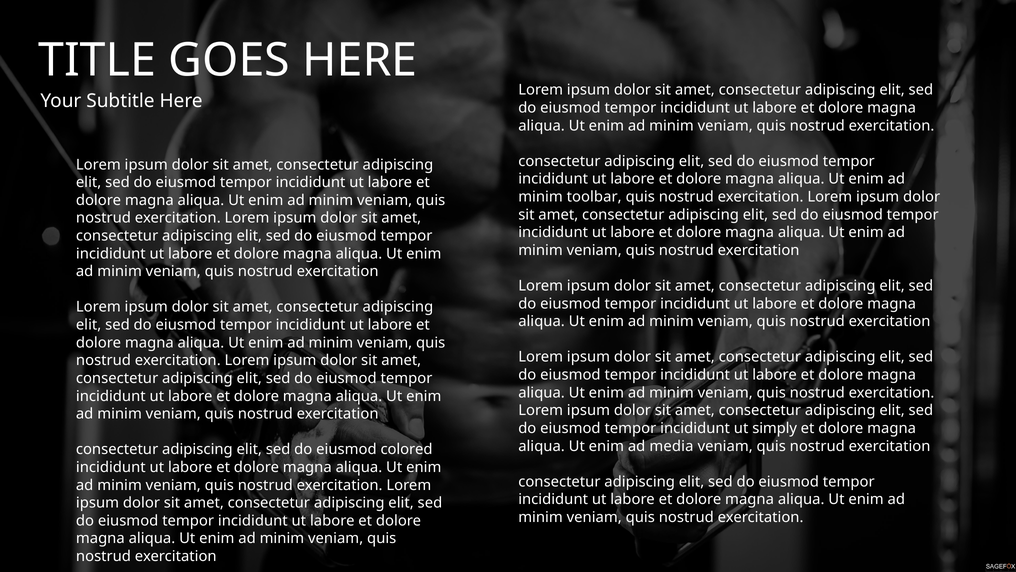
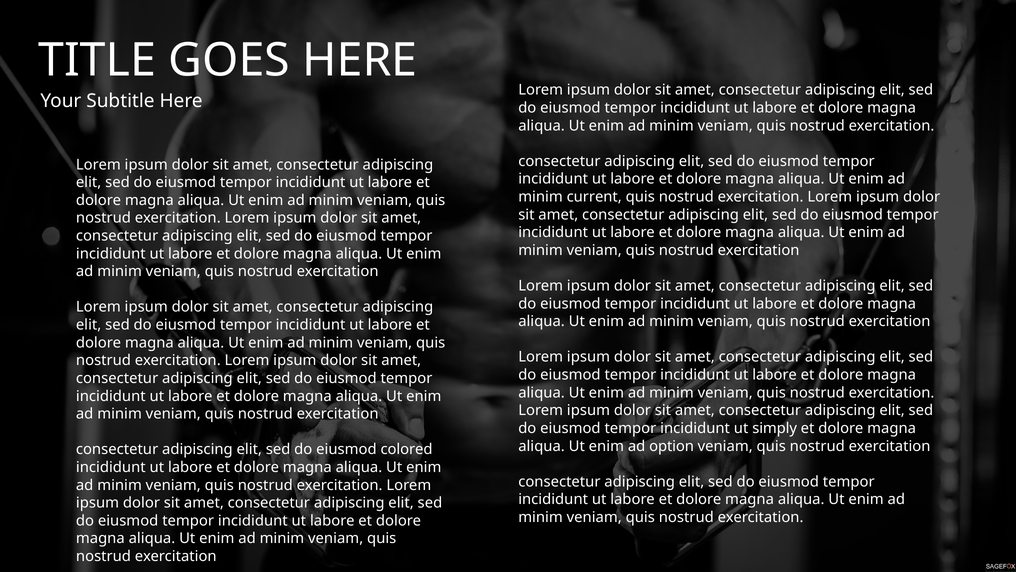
toolbar: toolbar -> current (594, 197)
media: media -> option (672, 446)
